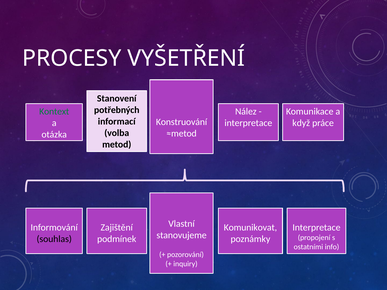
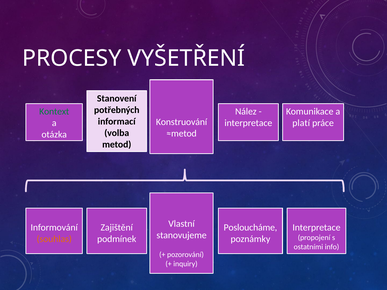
když: když -> platí (301, 123)
Komunikovat: Komunikovat -> Posloucháme (250, 228)
souhlas colour: black -> orange (54, 239)
